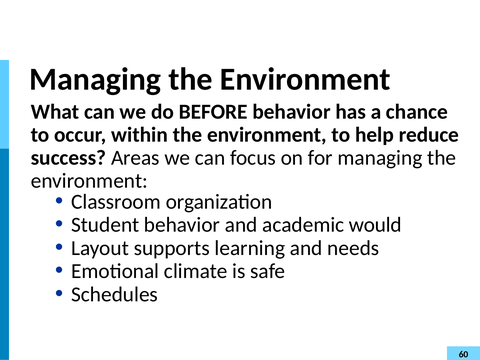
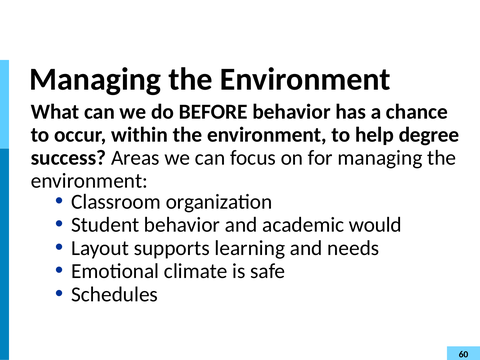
reduce: reduce -> degree (429, 135)
